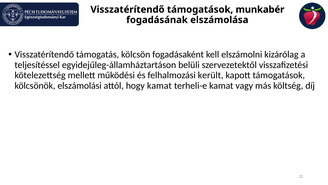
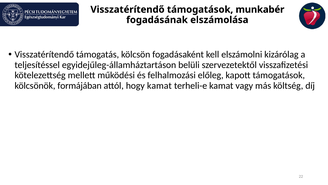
került: került -> előleg (211, 75)
elszámolási: elszámolási -> formájában (80, 85)
